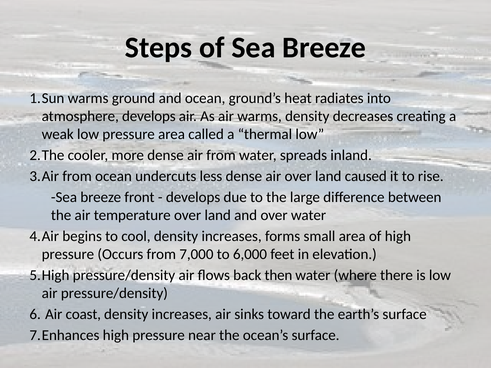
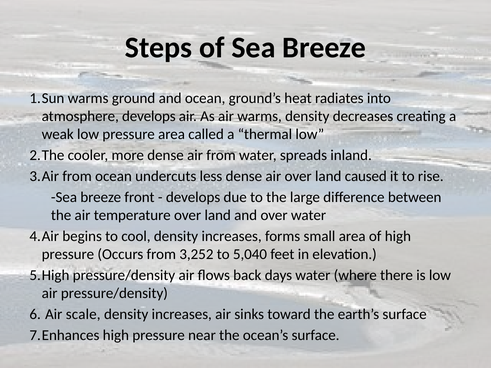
7,000: 7,000 -> 3,252 (196, 254)
6,000: 6,000 -> 5,040 (250, 254)
then: then -> days (278, 275)
coast: coast -> scale (83, 314)
